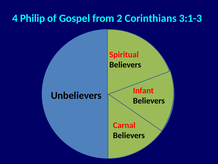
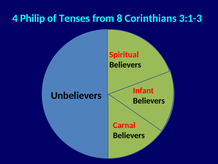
Gospel: Gospel -> Tenses (75, 18)
2: 2 -> 8 (120, 18)
